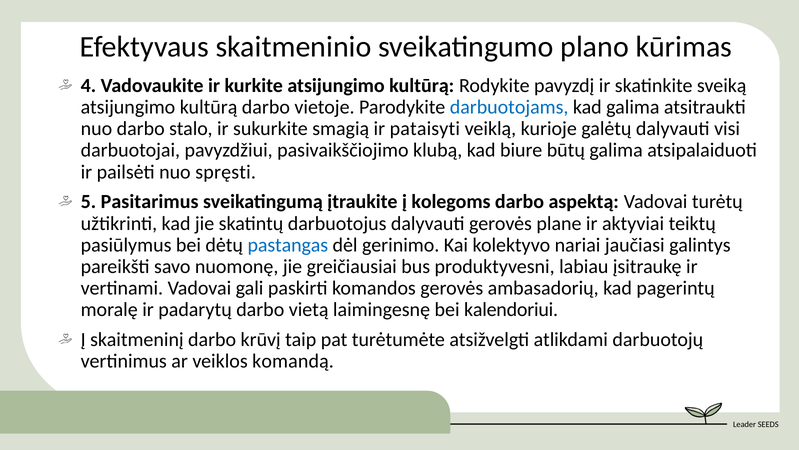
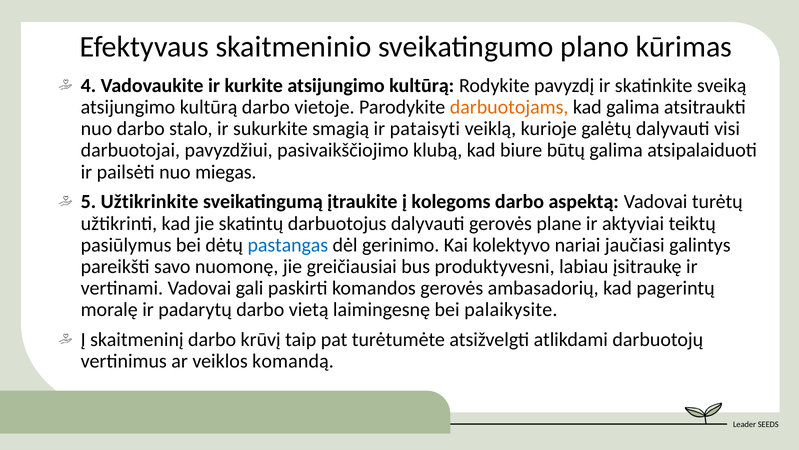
darbuotojams colour: blue -> orange (509, 107)
spręsti: spręsti -> miegas (226, 172)
Pasitarimus: Pasitarimus -> Užtikrinkite (150, 202)
kalendoriui: kalendoriui -> palaikysite (511, 309)
